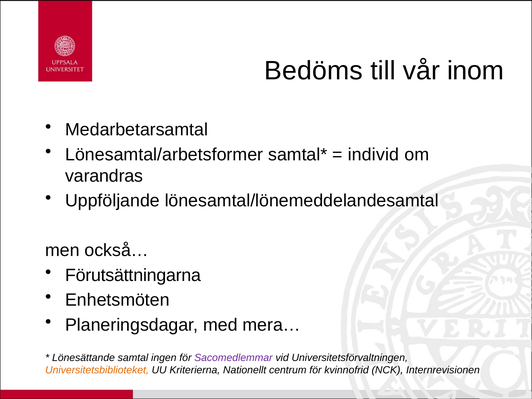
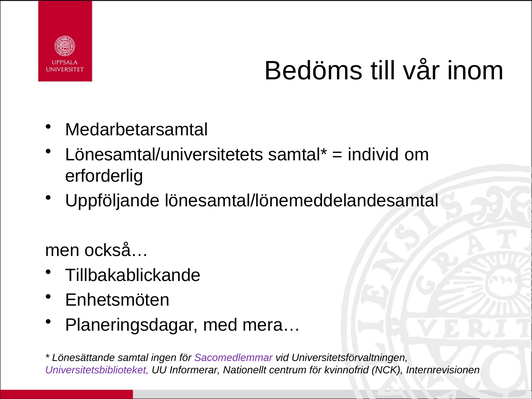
Lönesamtal/arbetsformer: Lönesamtal/arbetsformer -> Lönesamtal/universitetets (164, 155)
varandras: varandras -> erforderlig (104, 176)
Förutsättningarna: Förutsättningarna -> Tillbakablickande (133, 275)
Universitetsbiblioteket colour: orange -> purple (97, 370)
Kriterierna: Kriterierna -> Informerar (195, 370)
